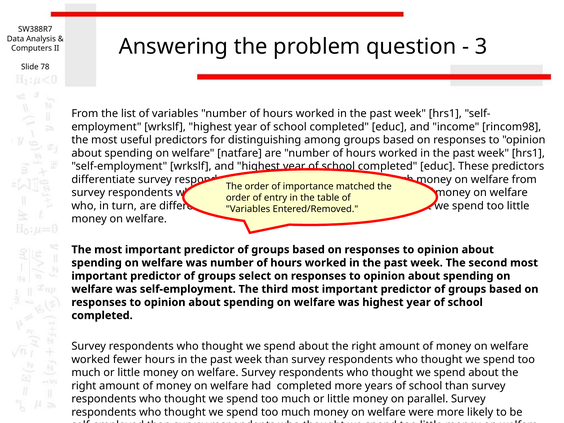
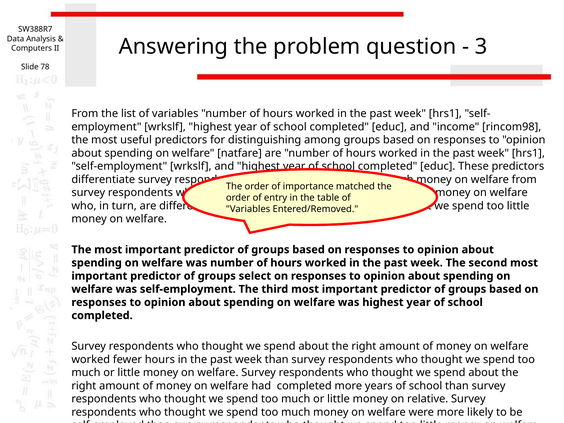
parallel: parallel -> relative (428, 399)
